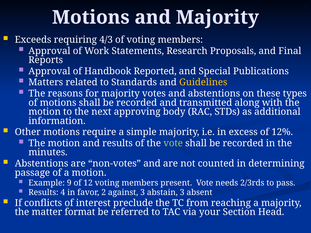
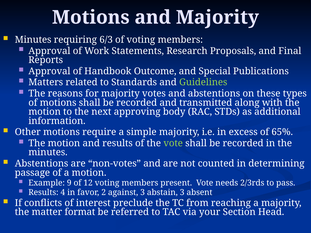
Exceeds: Exceeds -> Minutes (33, 40)
4/3: 4/3 -> 6/3 (106, 40)
Reported: Reported -> Outcome (155, 71)
Guidelines colour: yellow -> light green (203, 82)
12%: 12% -> 65% (282, 132)
